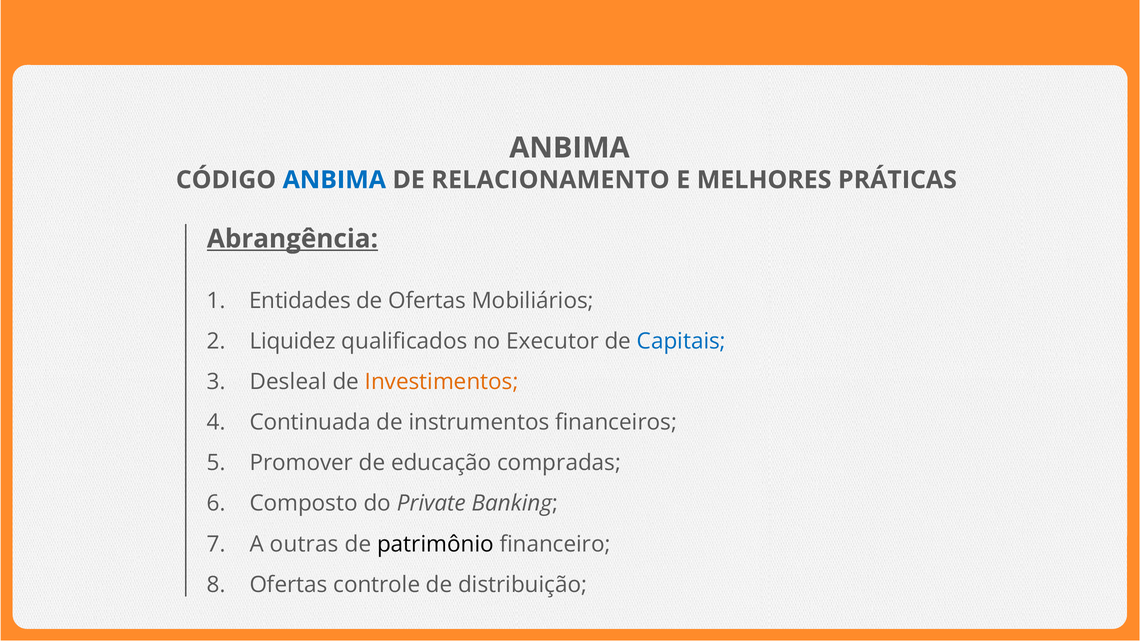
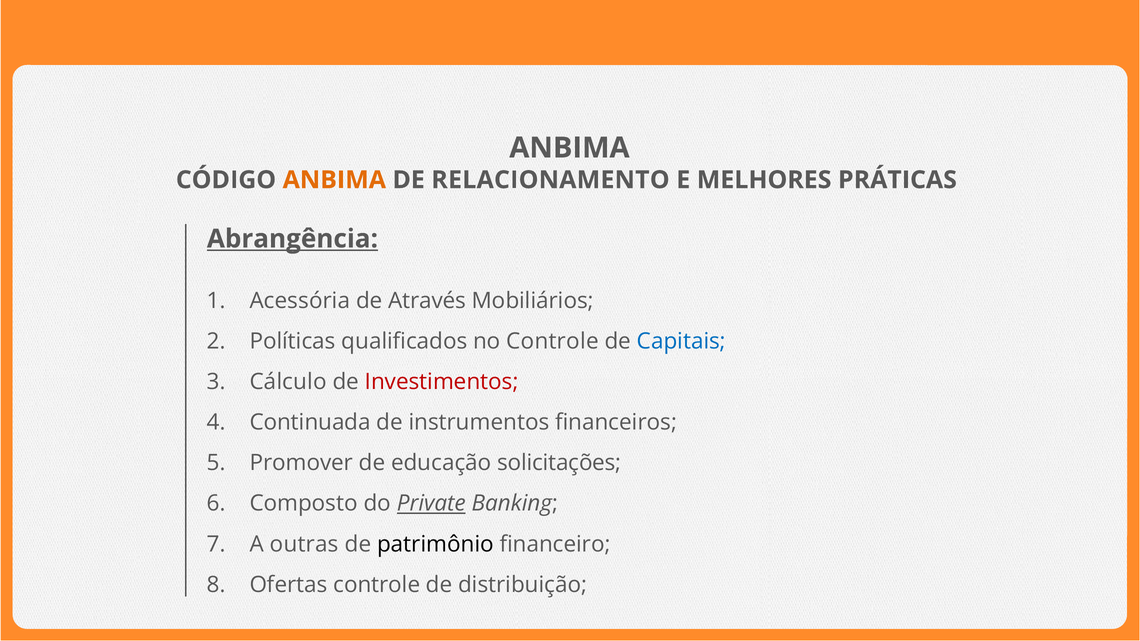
ANBIMA colour: blue -> orange (334, 180)
Entidades: Entidades -> Acessória (300, 301)
de Ofertas: Ofertas -> Através (427, 301)
Liquidez: Liquidez -> Políticas (293, 341)
no Executor: Executor -> Controle (553, 341)
Desleal: Desleal -> Cálculo (288, 382)
Investimentos colour: orange -> red (442, 382)
compradas: compradas -> solicitações (559, 463)
Private underline: none -> present (431, 504)
